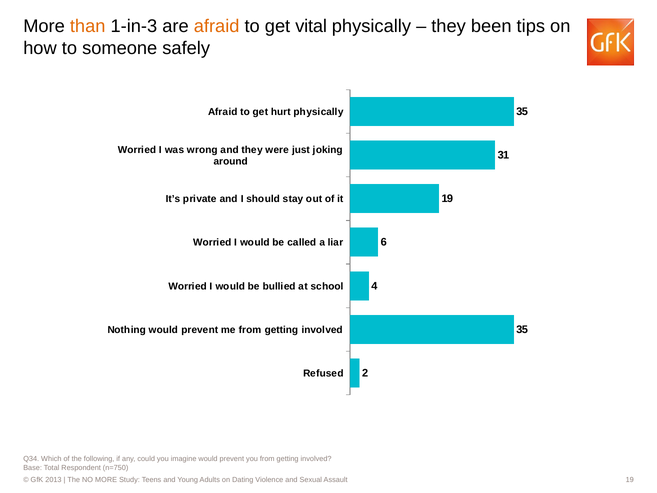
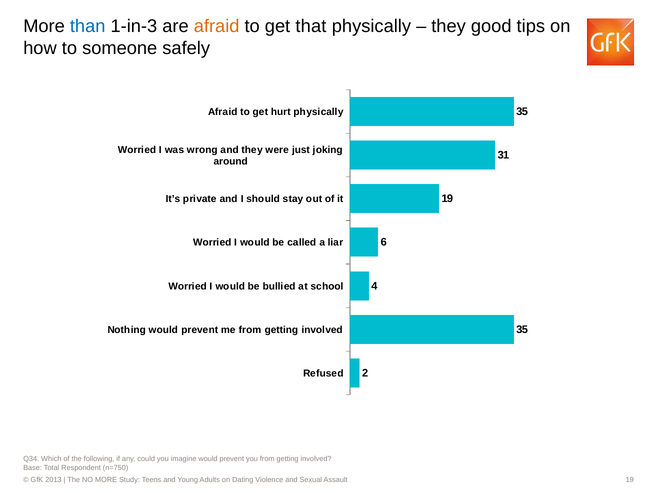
than colour: orange -> blue (88, 26)
vital: vital -> that (311, 26)
been: been -> good (491, 26)
